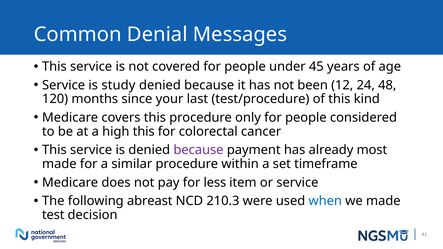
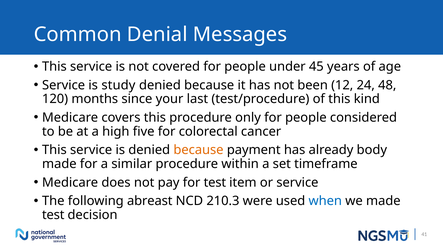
high this: this -> five (144, 132)
because colour: purple -> orange (198, 150)
most: most -> body (372, 150)
for less: less -> test (215, 183)
